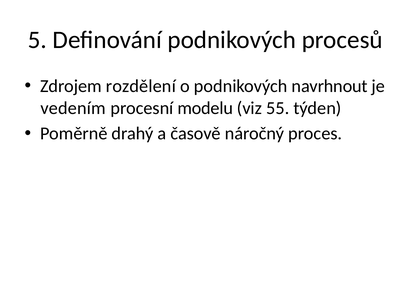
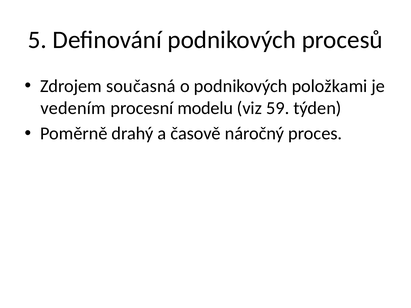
rozdělení: rozdělení -> současná (141, 86)
navrhnout: navrhnout -> položkami (330, 86)
55: 55 -> 59 (278, 108)
